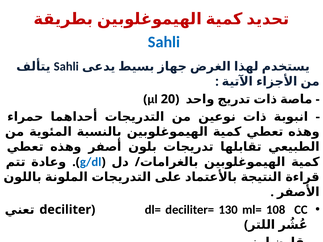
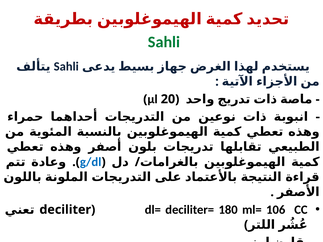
Sahli colour: blue -> green (164, 42)
130: 130 -> 180 (228, 210)
108: 108 -> 106 (276, 210)
